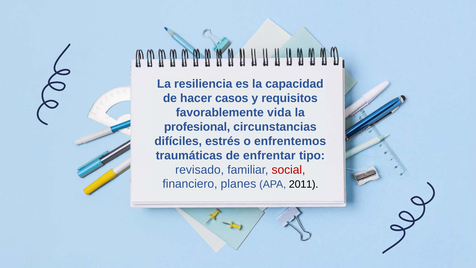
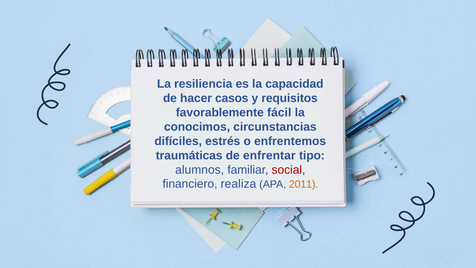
vida: vida -> fácil (279, 112)
profesional: profesional -> conocimos (197, 127)
revisado: revisado -> alumnos (200, 170)
planes: planes -> realiza (238, 184)
2011 colour: black -> orange (304, 184)
